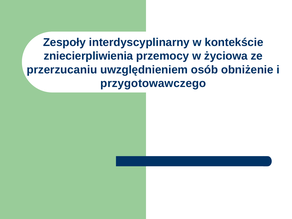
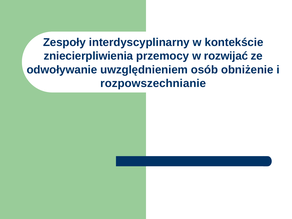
życiowa: życiowa -> rozwijać (226, 56)
przerzucaniu: przerzucaniu -> odwoływanie (62, 70)
przygotowawczego: przygotowawczego -> rozpowszechnianie (153, 83)
